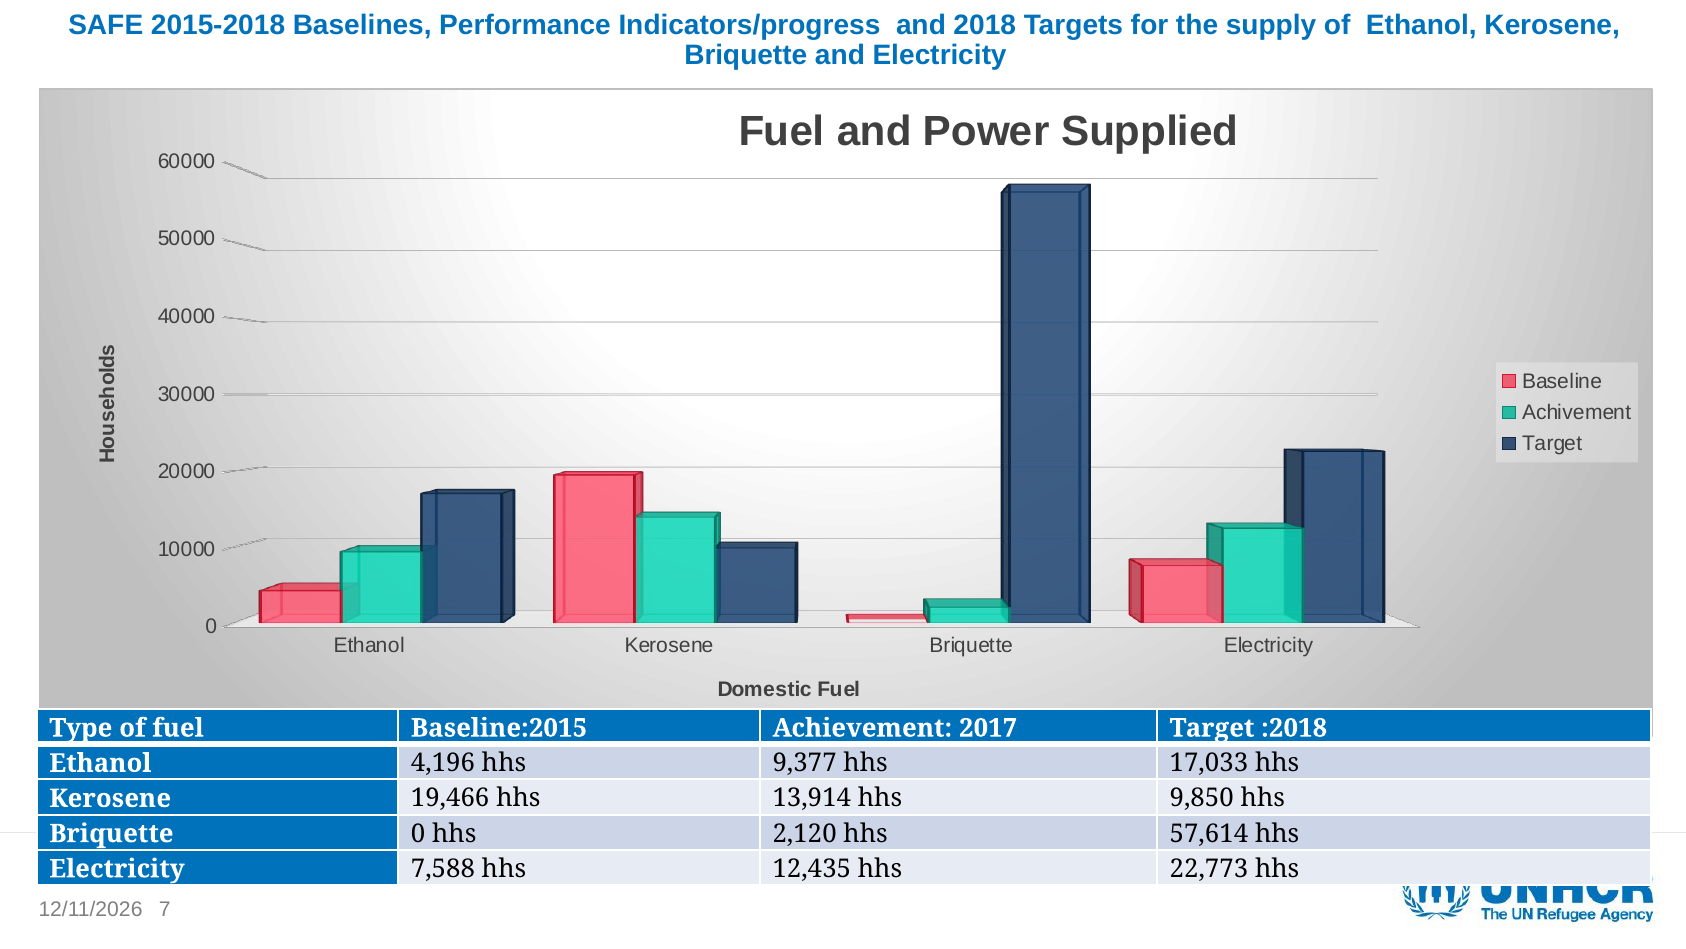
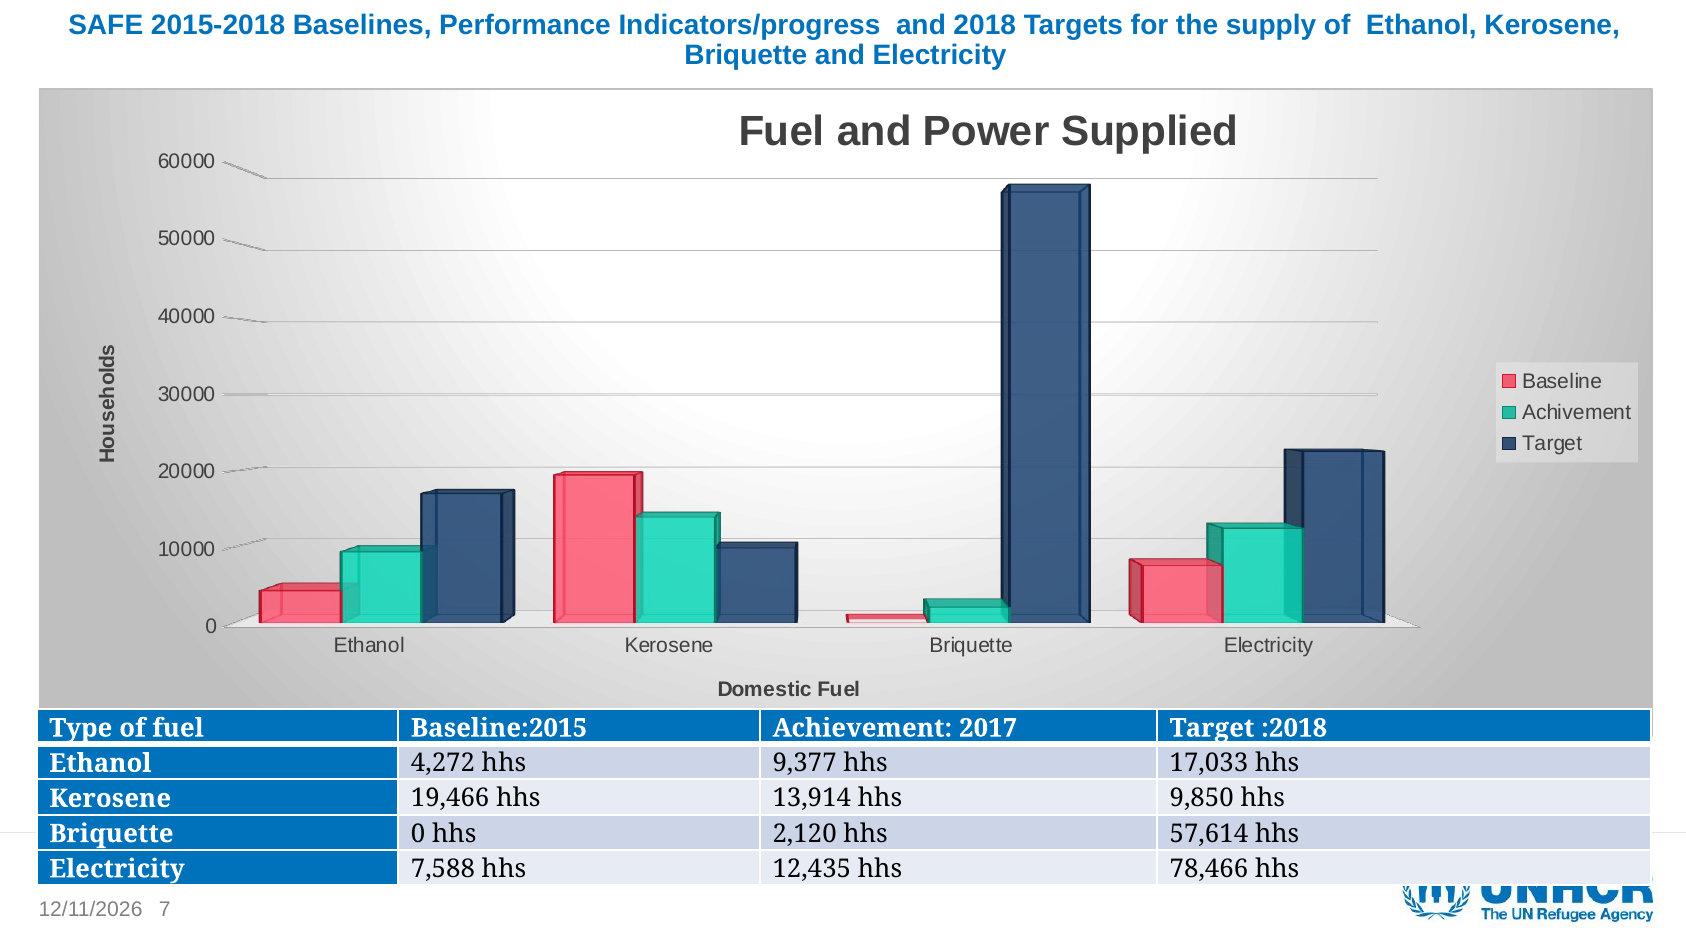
4,196: 4,196 -> 4,272 (443, 763)
22,773: 22,773 -> 78,466 (1209, 868)
